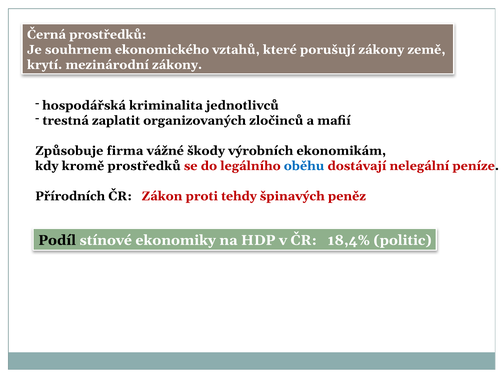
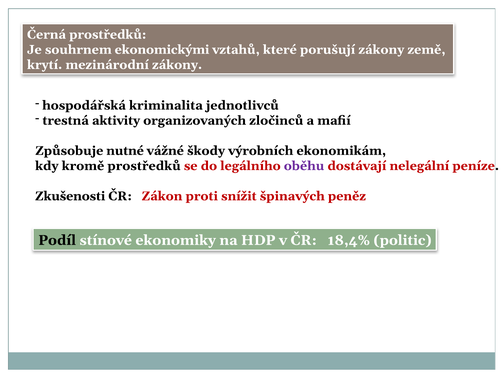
ekonomického: ekonomického -> ekonomickými (162, 50)
zaplatit: zaplatit -> aktivity (116, 121)
firma: firma -> nutné (125, 151)
oběhu colour: blue -> purple (304, 166)
Přírodních: Přírodních -> Zkušenosti (70, 196)
tehdy: tehdy -> snížit (239, 196)
